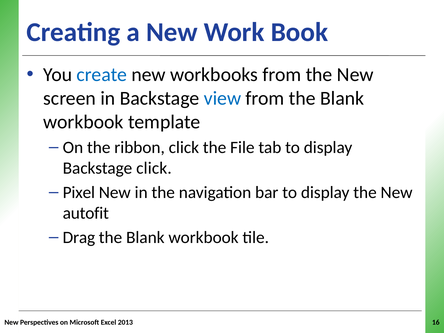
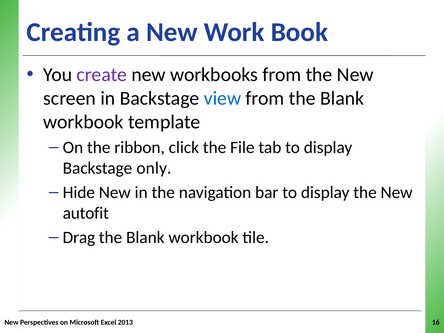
create colour: blue -> purple (102, 75)
Backstage click: click -> only (154, 168)
Pixel: Pixel -> Hide (79, 192)
